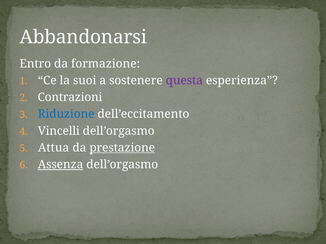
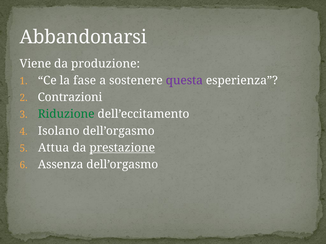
Entro: Entro -> Viene (35, 64)
formazione: formazione -> produzione (106, 64)
suoi: suoi -> fase (85, 81)
Riduzione colour: blue -> green (66, 114)
Vincelli: Vincelli -> Isolano (59, 131)
Assenza underline: present -> none (61, 165)
